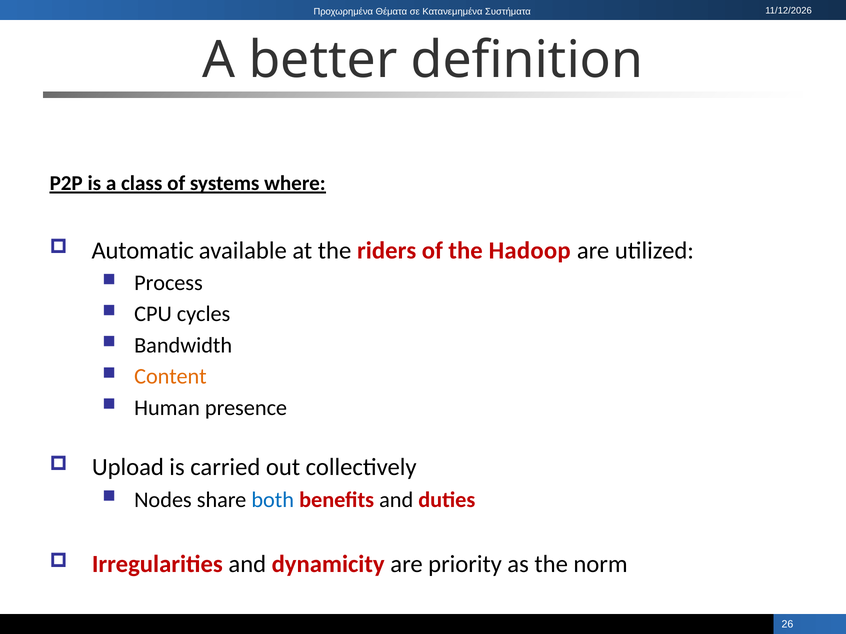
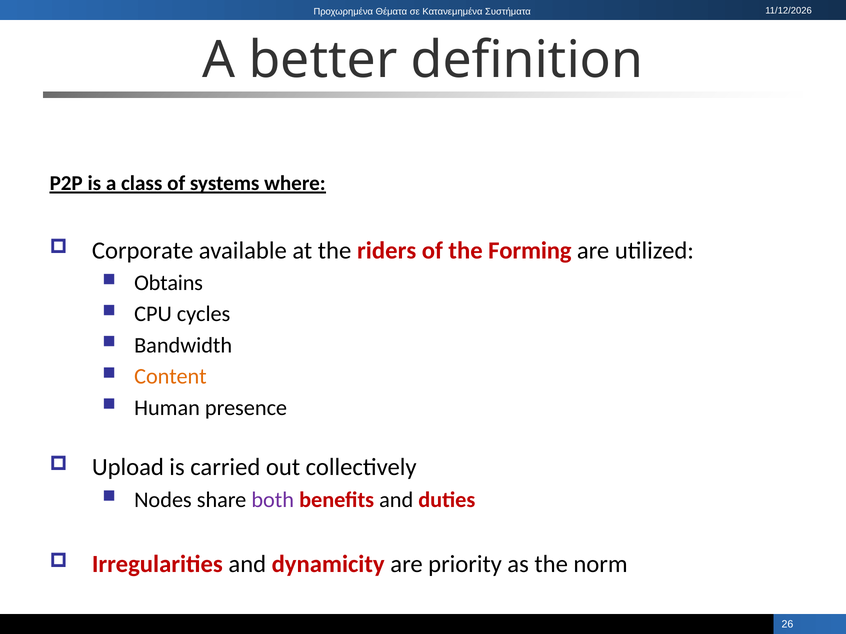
Automatic: Automatic -> Corporate (143, 251)
Hadoop: Hadoop -> Forming (530, 251)
Process: Process -> Obtains (169, 283)
both colour: blue -> purple (273, 500)
